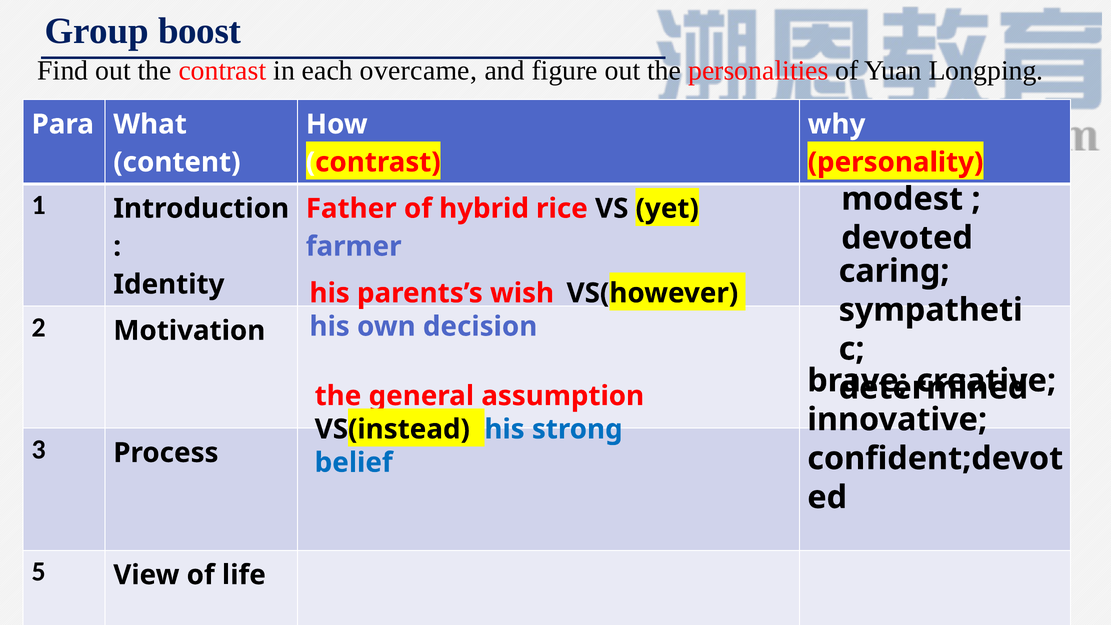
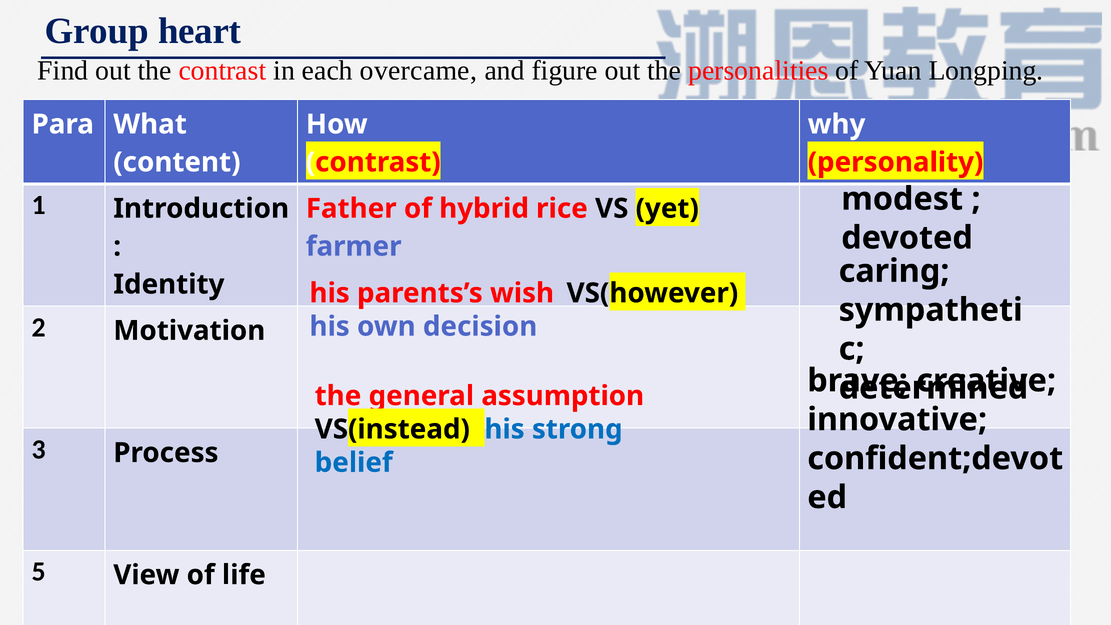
boost: boost -> heart (200, 31)
